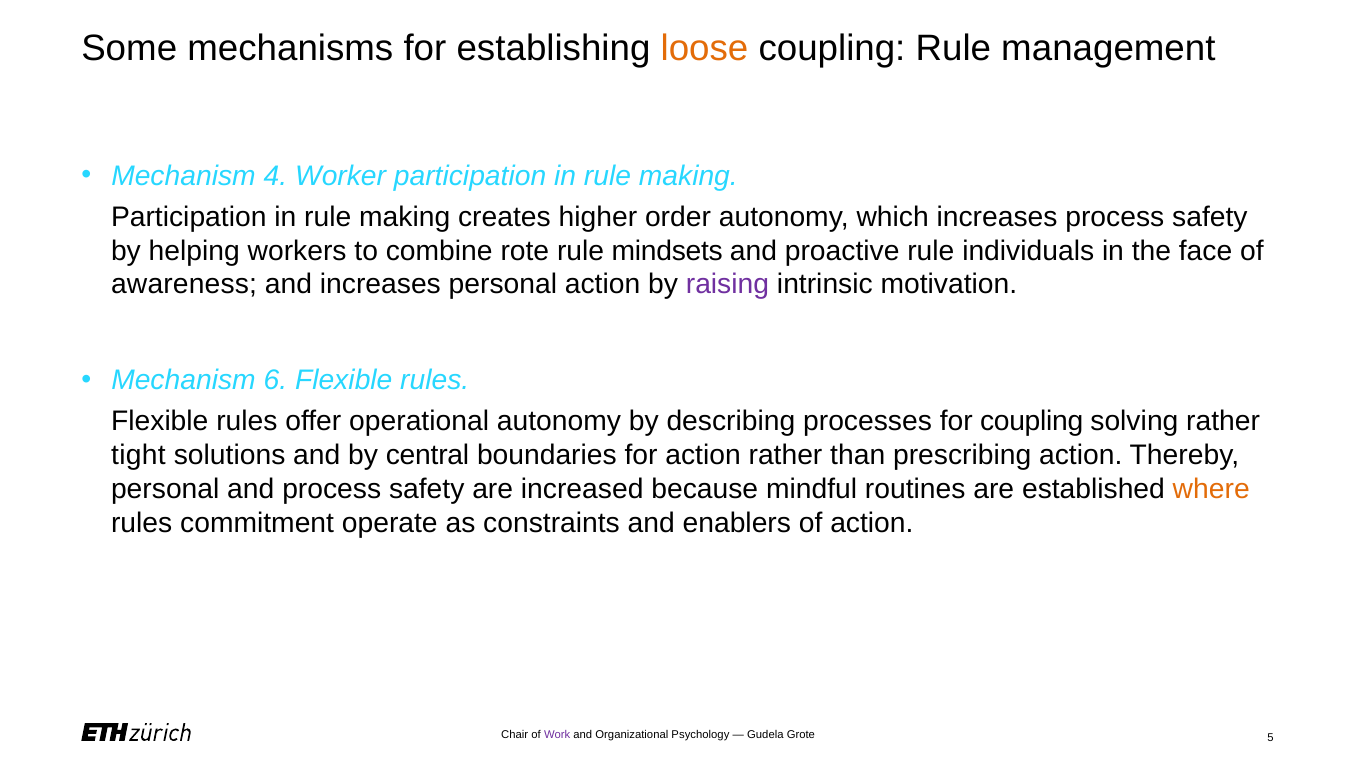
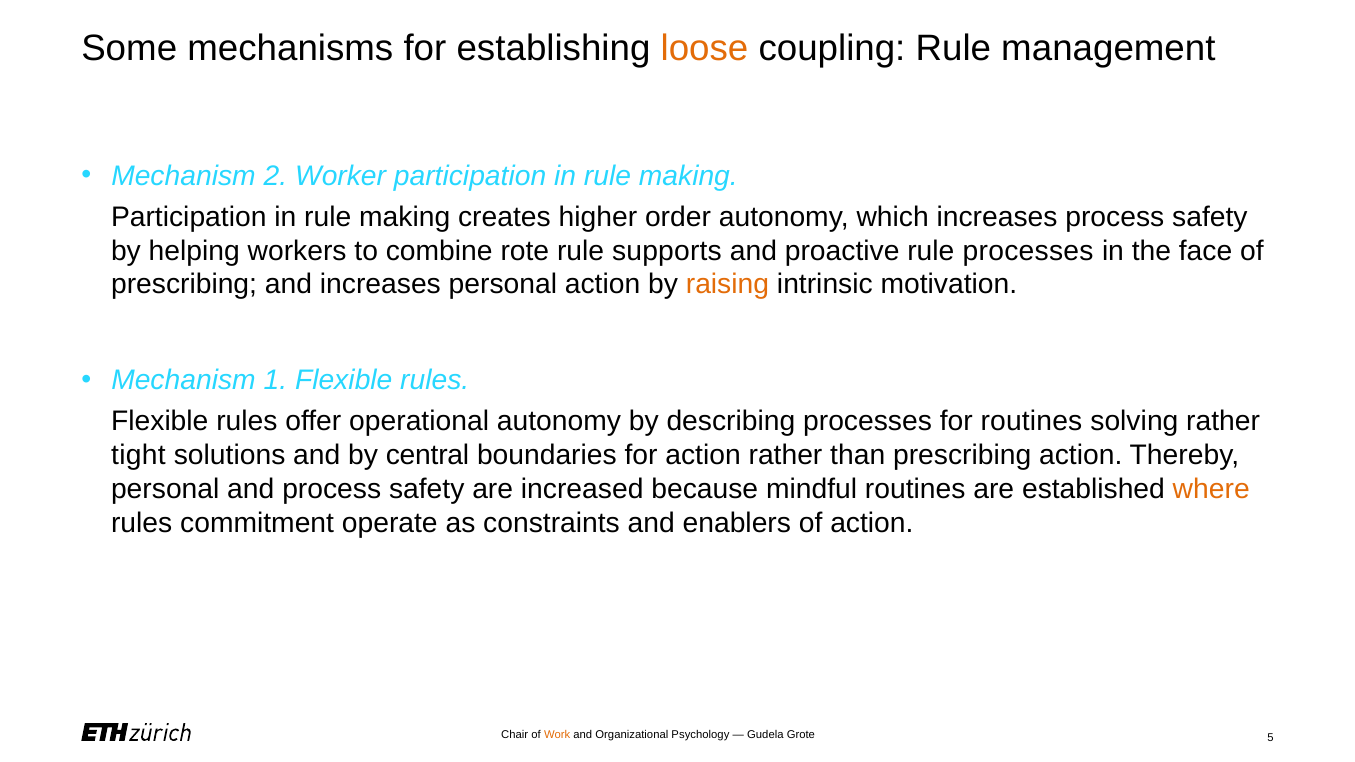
4: 4 -> 2 (275, 176)
mindsets: mindsets -> supports (667, 251)
rule individuals: individuals -> processes (1028, 251)
awareness: awareness -> prescribing (184, 285)
raising colour: purple -> orange (727, 285)
6: 6 -> 1 (275, 381)
for coupling: coupling -> routines (1031, 422)
Work colour: purple -> orange (557, 735)
